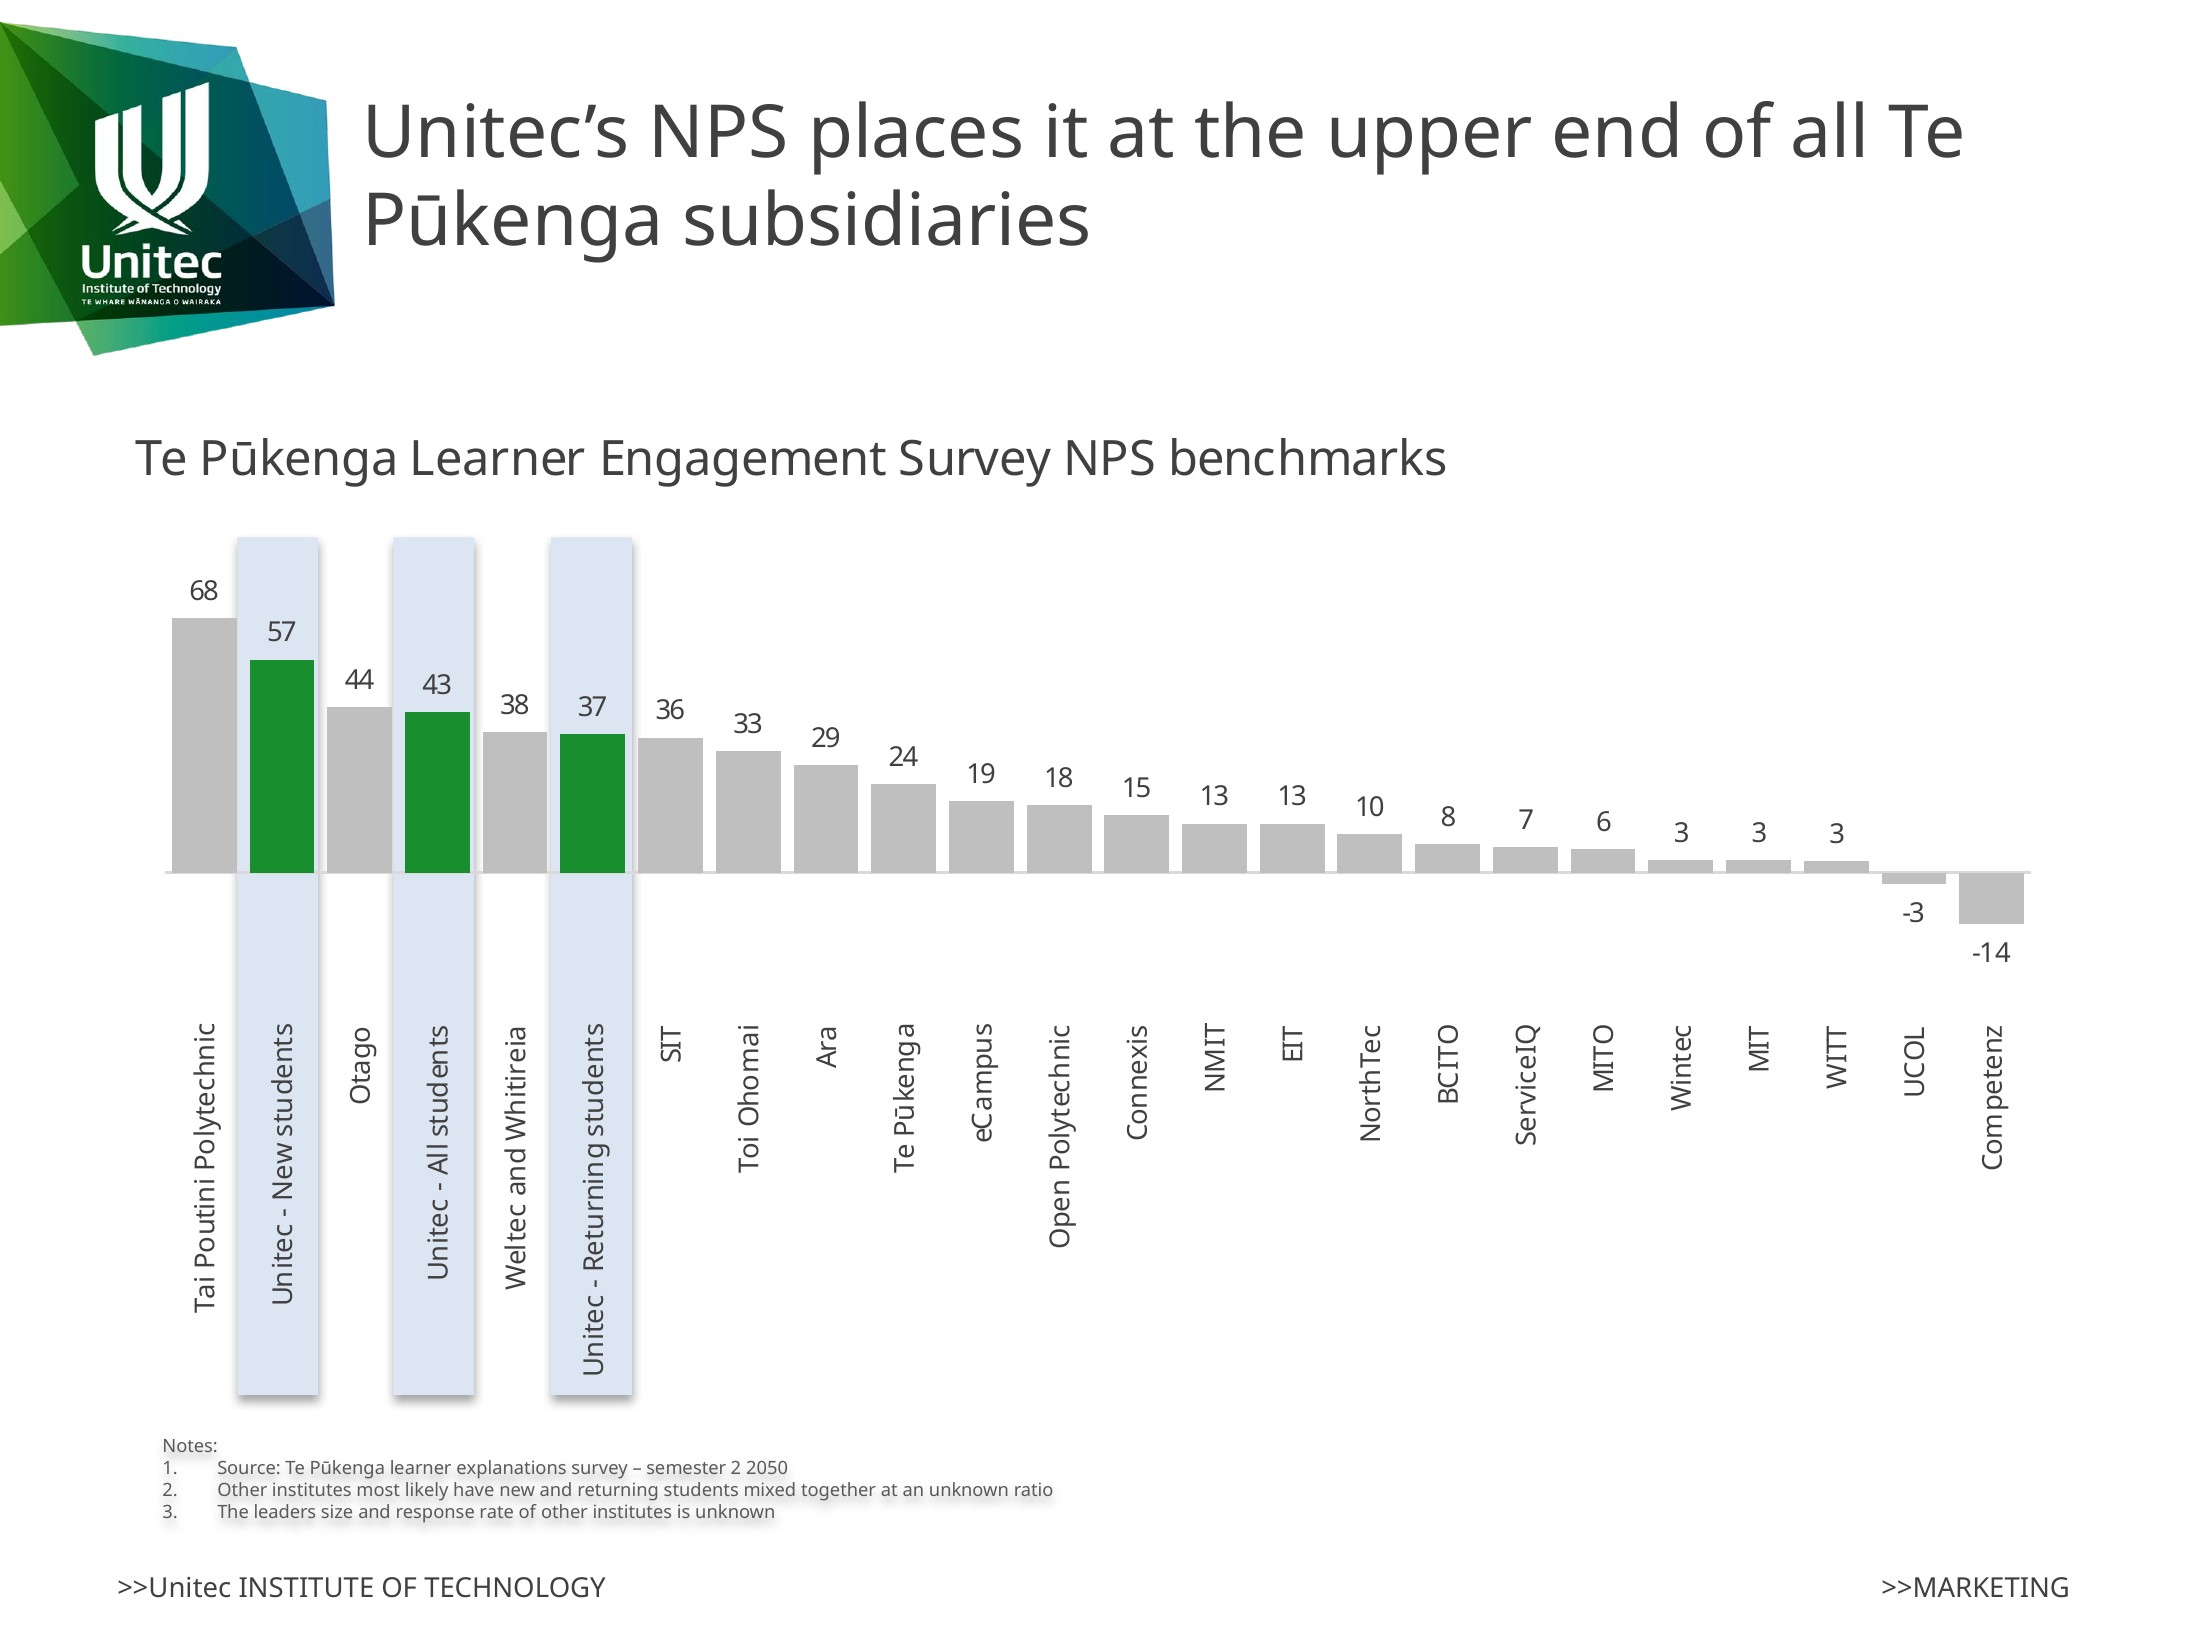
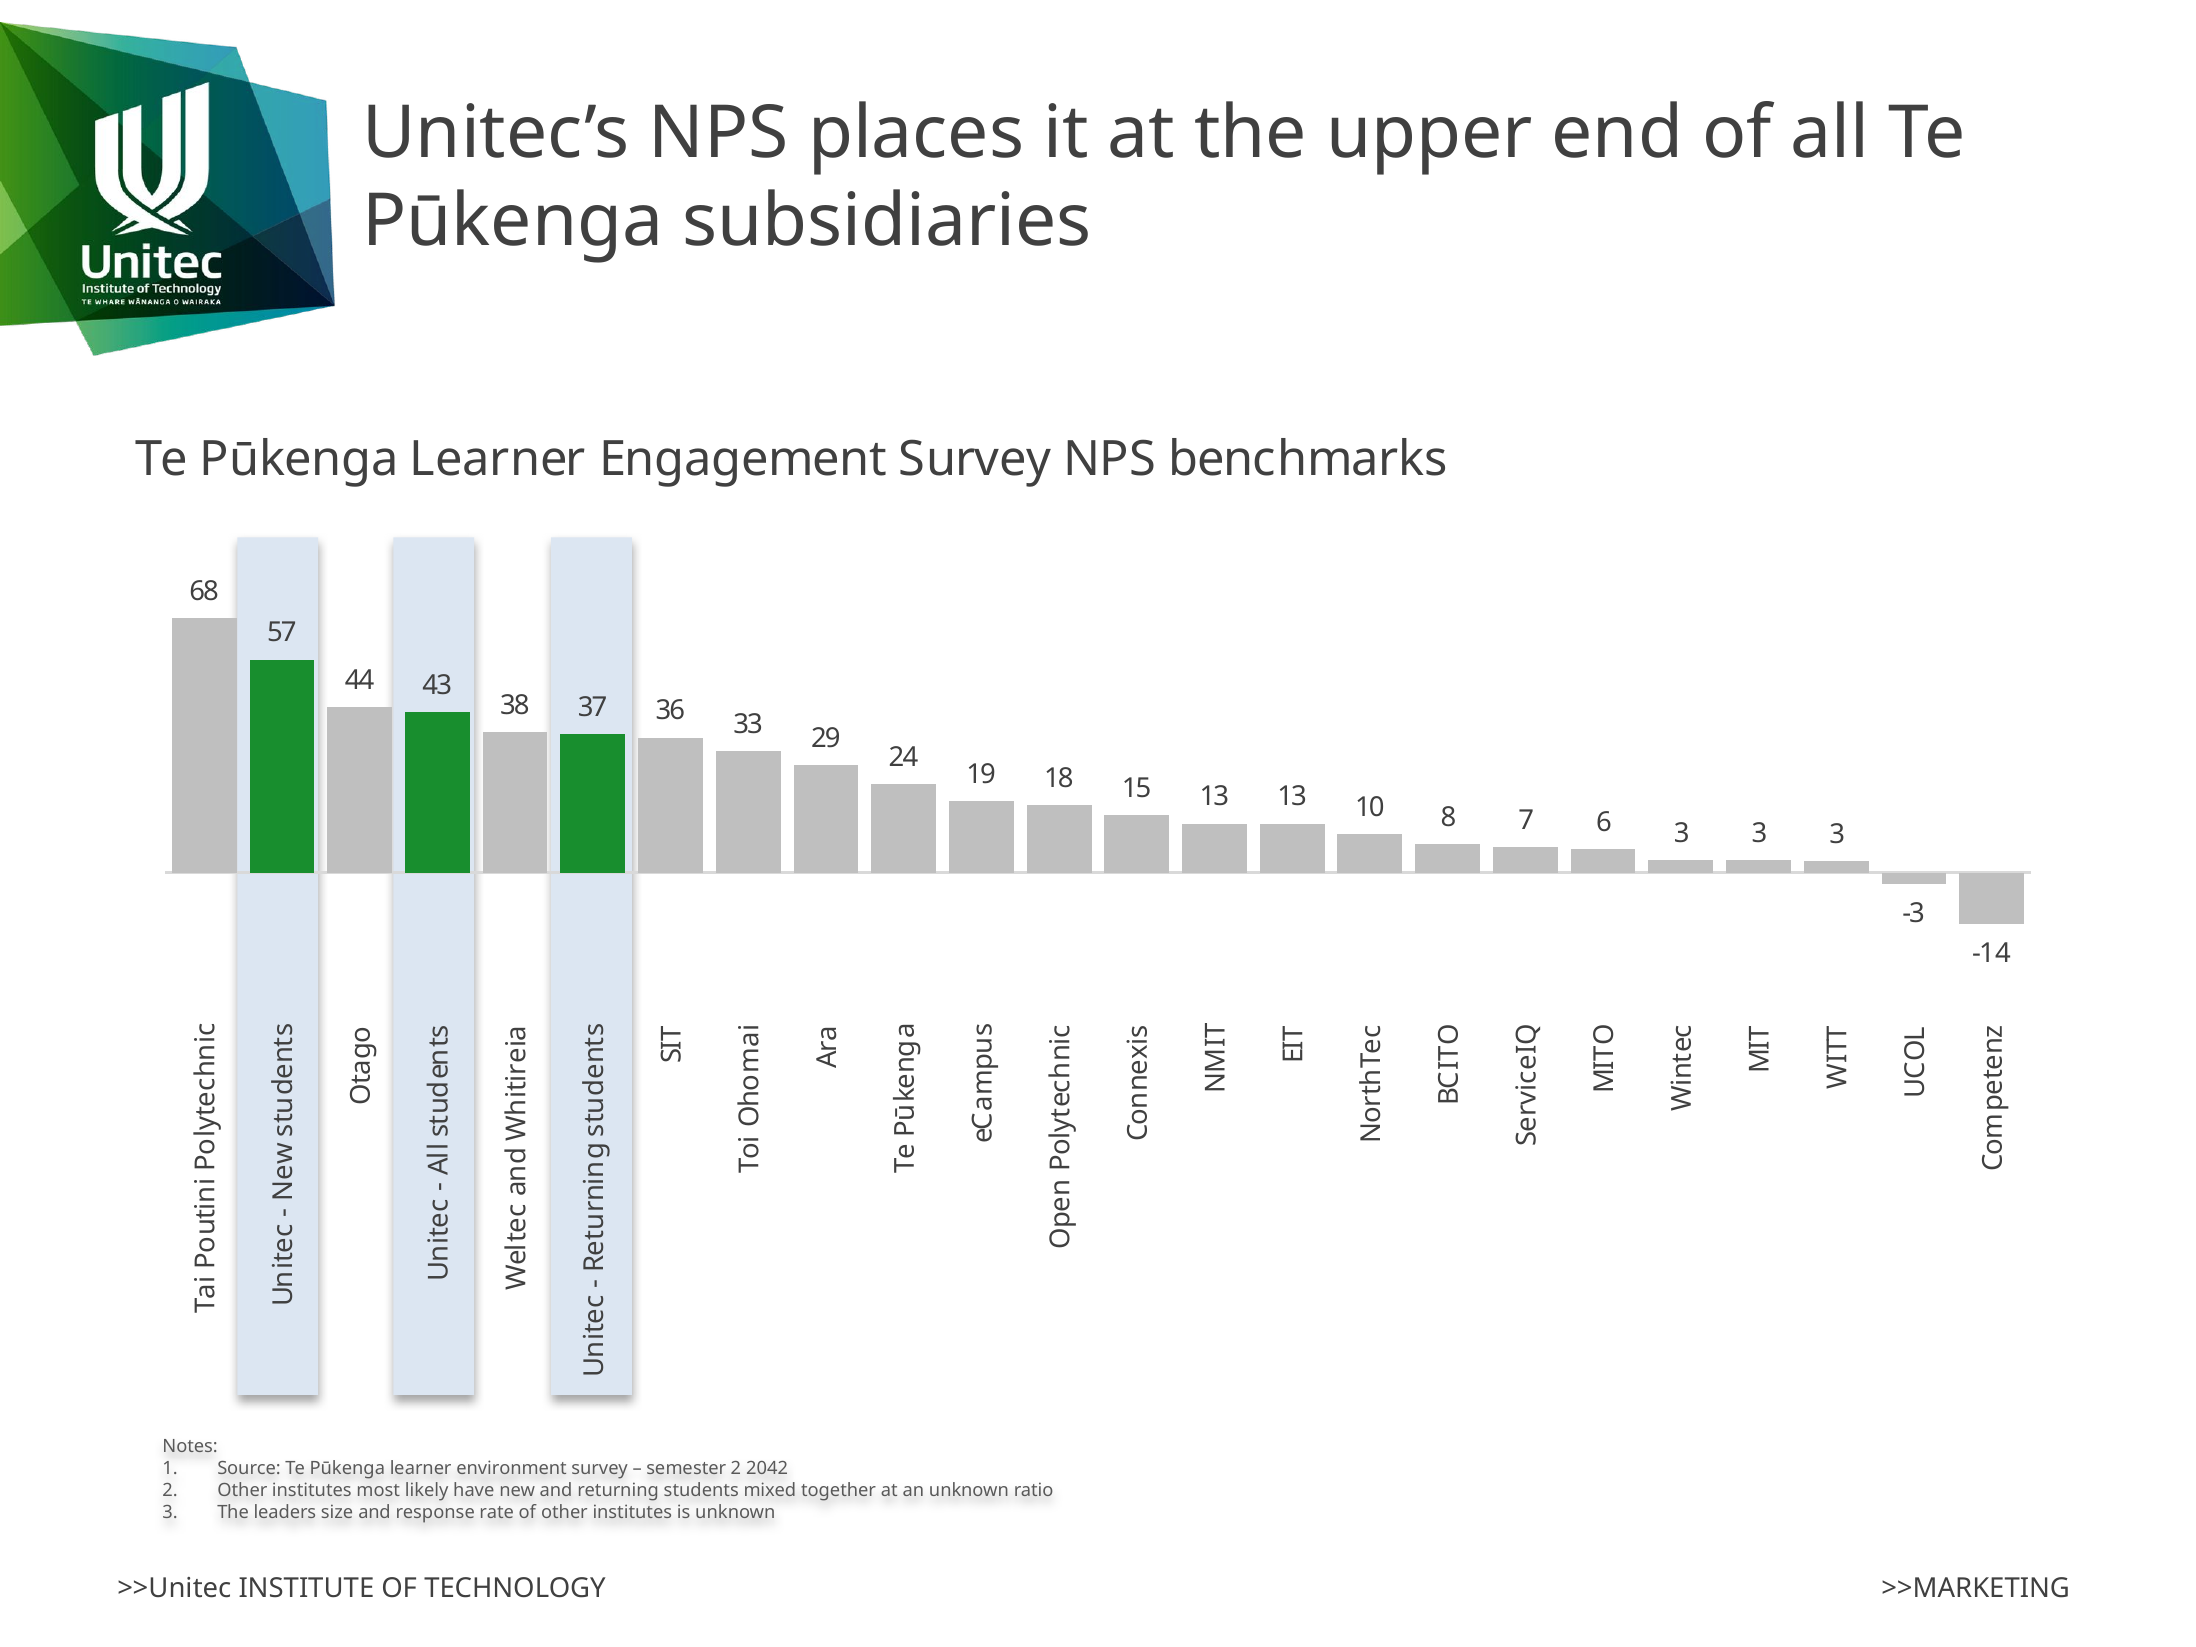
explanations: explanations -> environment (512, 1468)
2050: 2050 -> 2042 (767, 1468)
